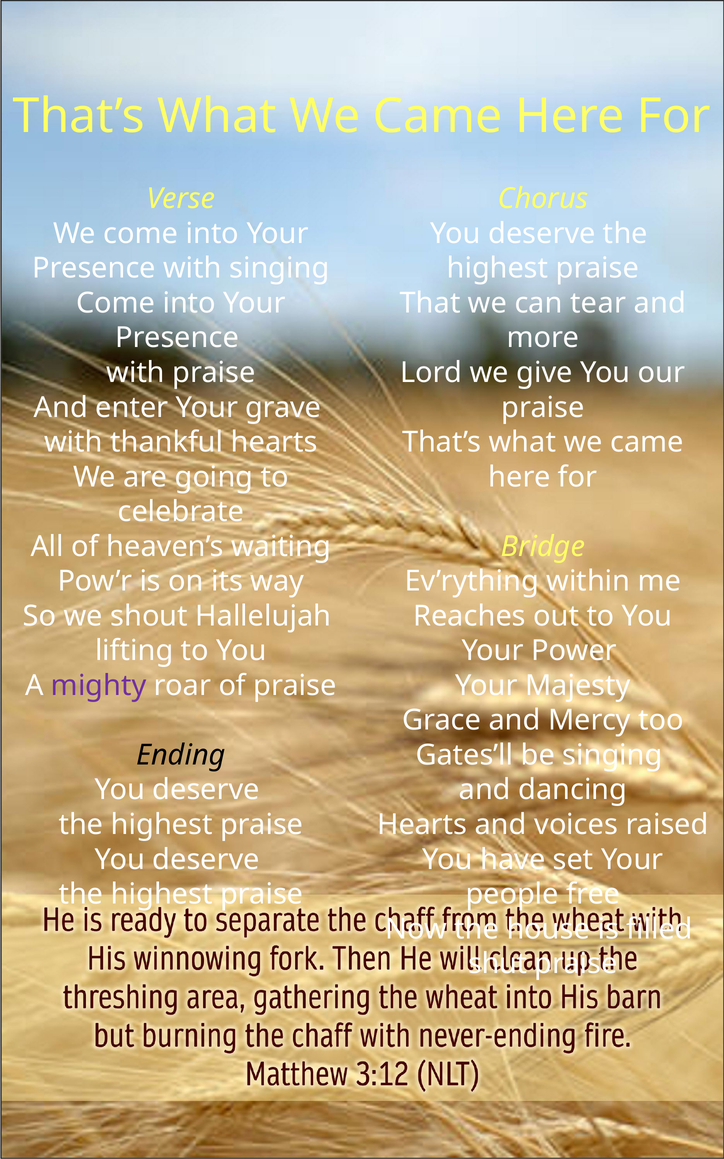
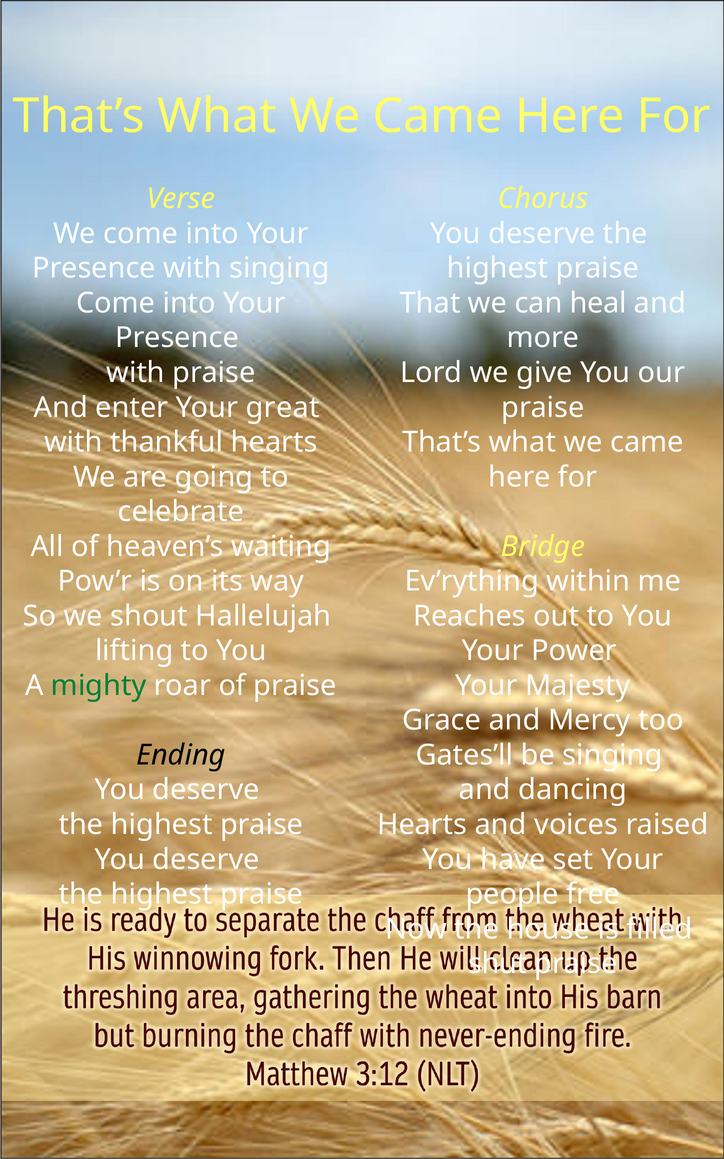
tear: tear -> heal (598, 303)
grave: grave -> great (283, 407)
mighty colour: purple -> green (99, 685)
